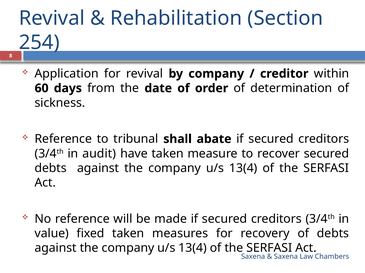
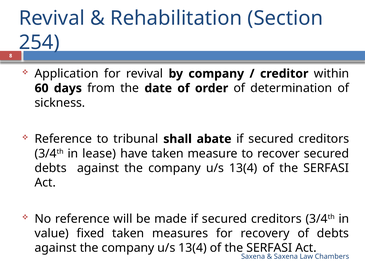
audit: audit -> lease (99, 154)
